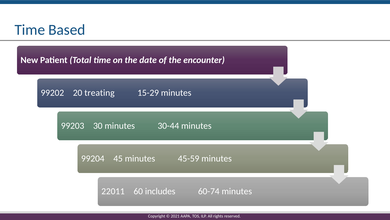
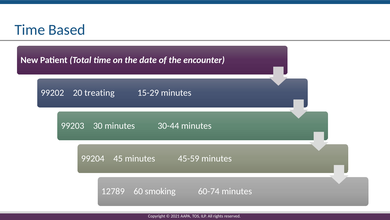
22011: 22011 -> 12789 (113, 191)
includes: includes -> smoking (160, 191)
